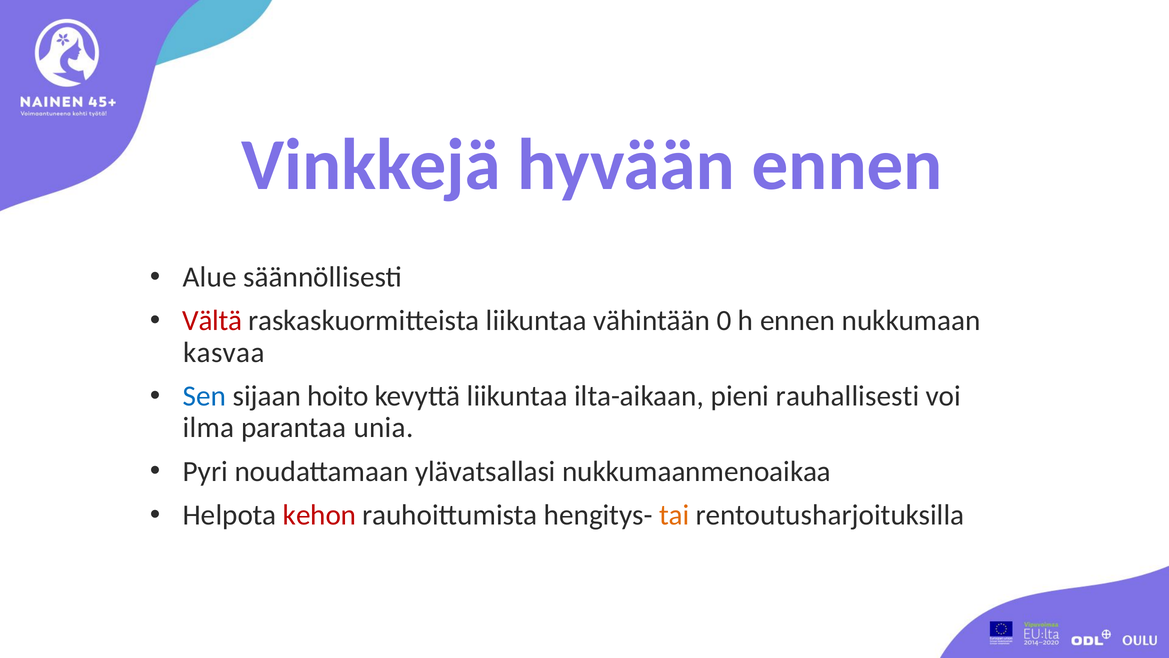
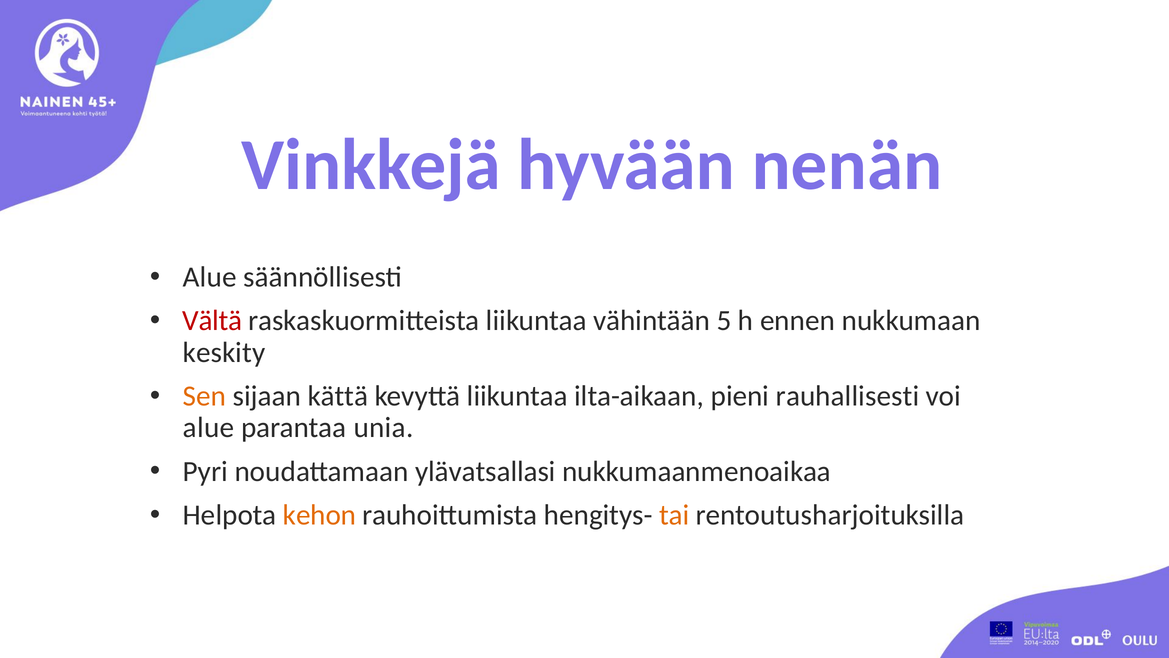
hyvään ennen: ennen -> nenän (847, 165)
0: 0 -> 5 (724, 321)
kasvaa: kasvaa -> keskity (224, 352)
Sen colour: blue -> orange (204, 396)
hoito: hoito -> kättä (338, 396)
ilma: ilma -> alue (208, 427)
kehon colour: red -> orange (320, 515)
